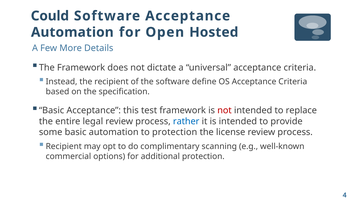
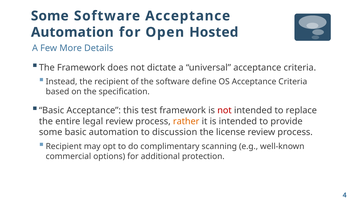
Could: Could -> Some (50, 16)
rather colour: blue -> orange (186, 121)
to protection: protection -> discussion (175, 132)
